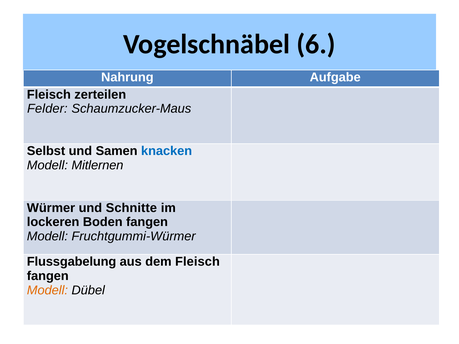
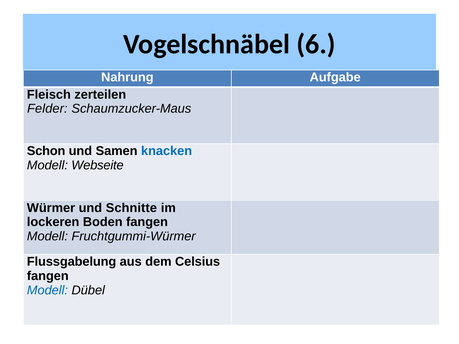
Selbst: Selbst -> Schon (46, 151)
Mitlernen: Mitlernen -> Webseite (98, 165)
dem Fleisch: Fleisch -> Celsius (198, 262)
Modell colour: orange -> blue (47, 290)
